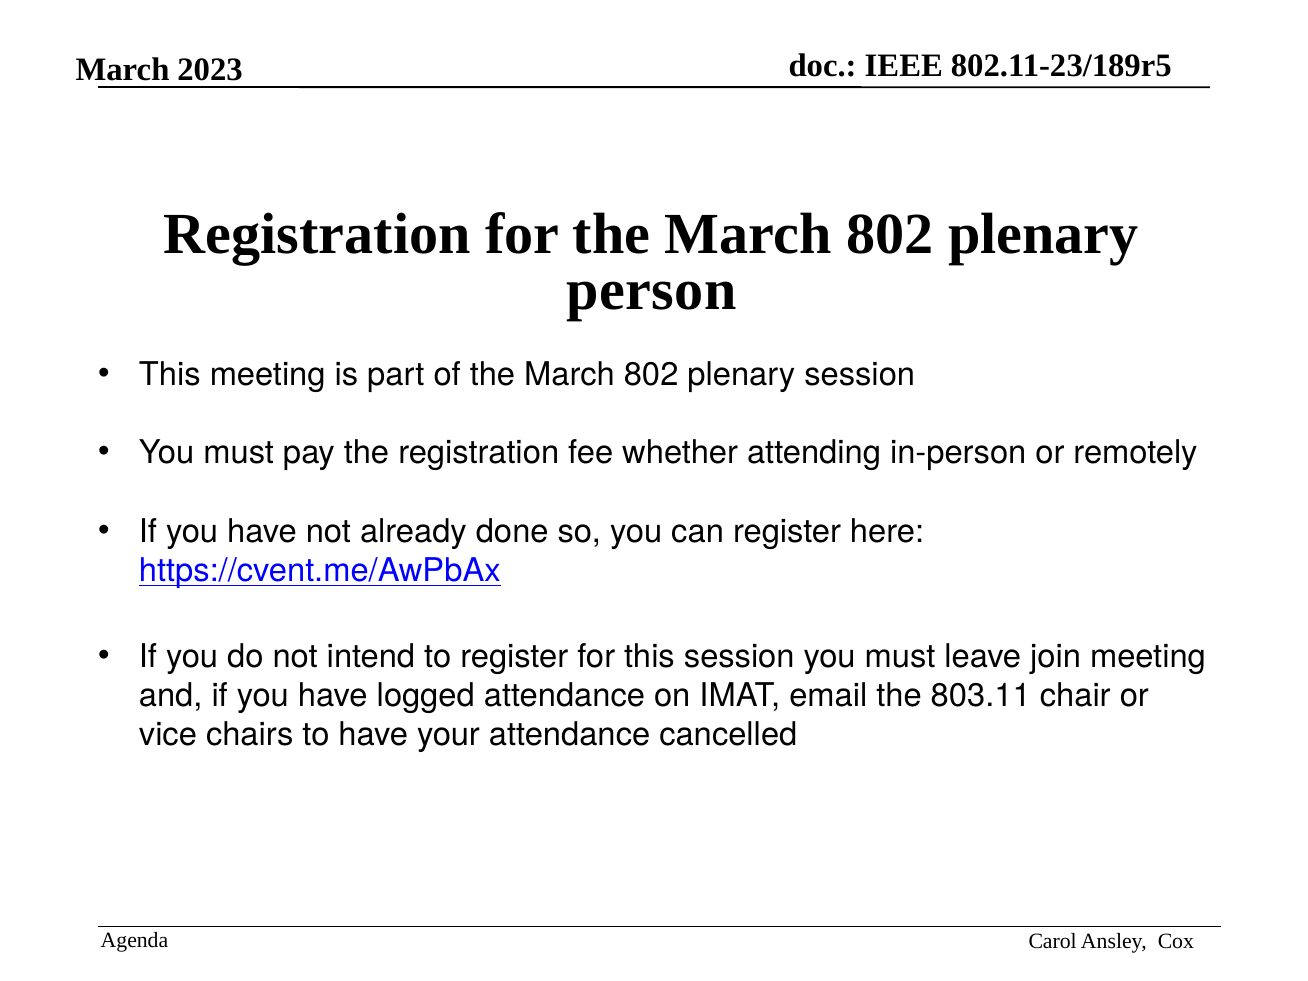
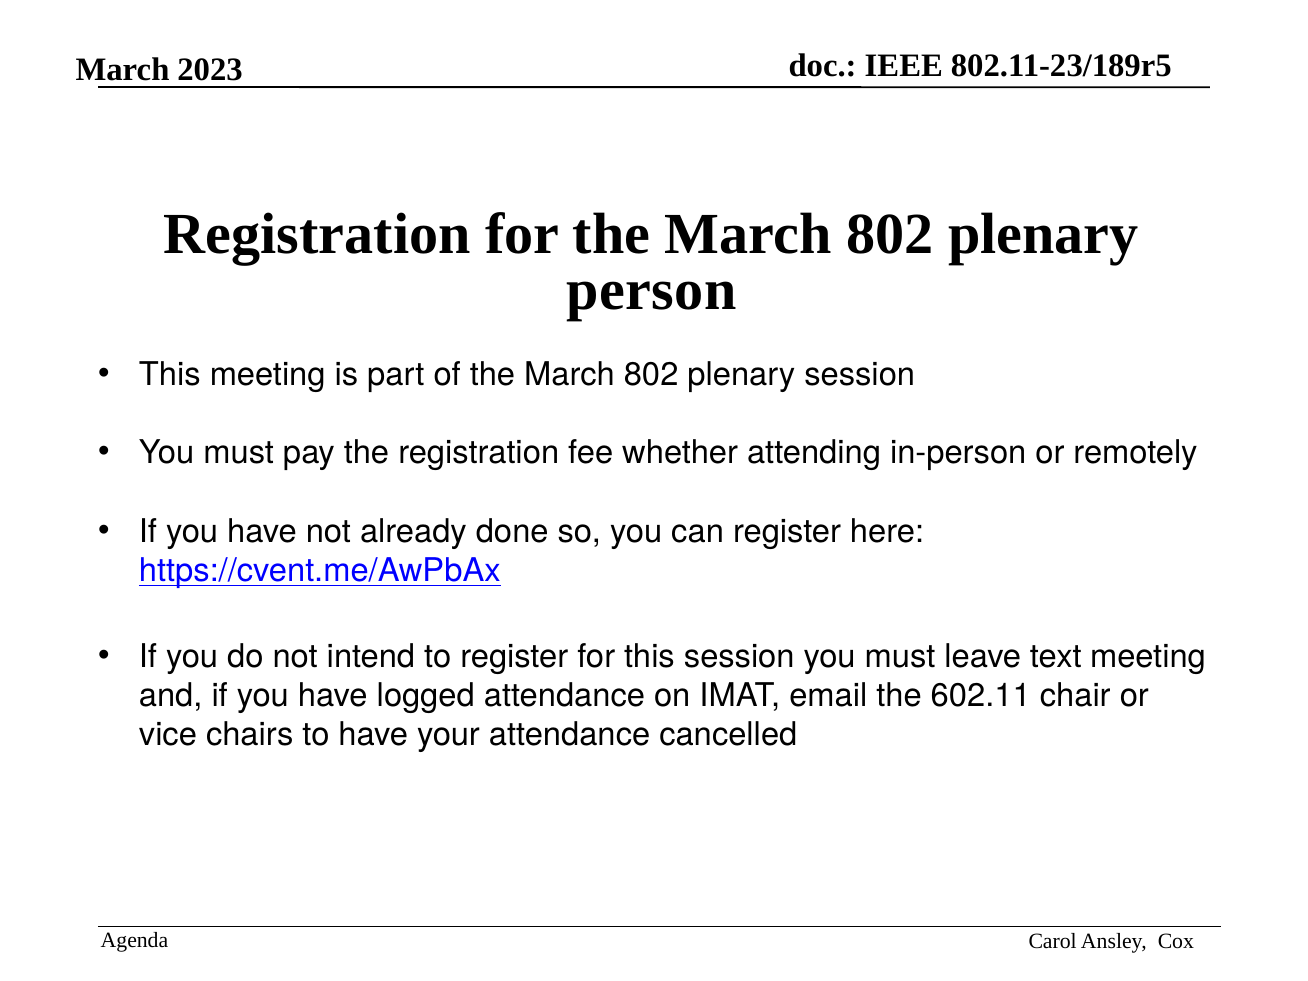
join: join -> text (1056, 657)
803.11: 803.11 -> 602.11 (981, 696)
